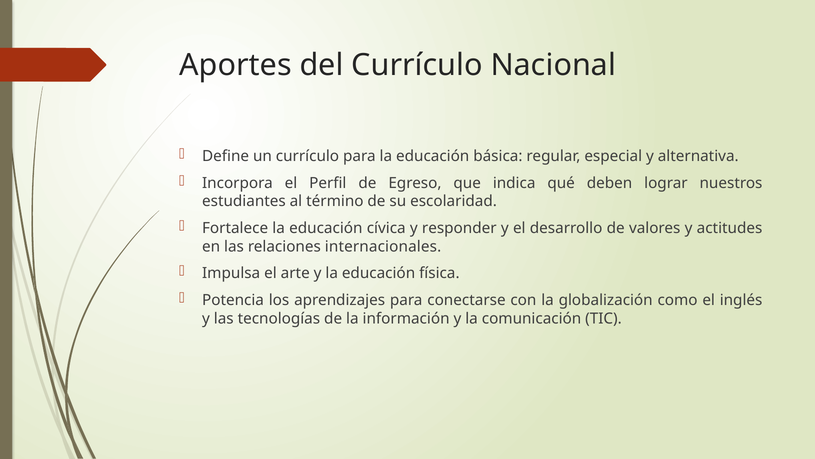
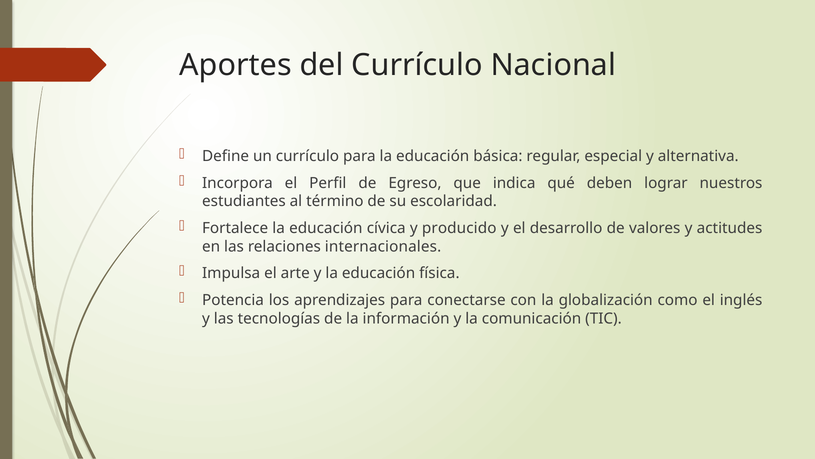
responder: responder -> producido (459, 228)
